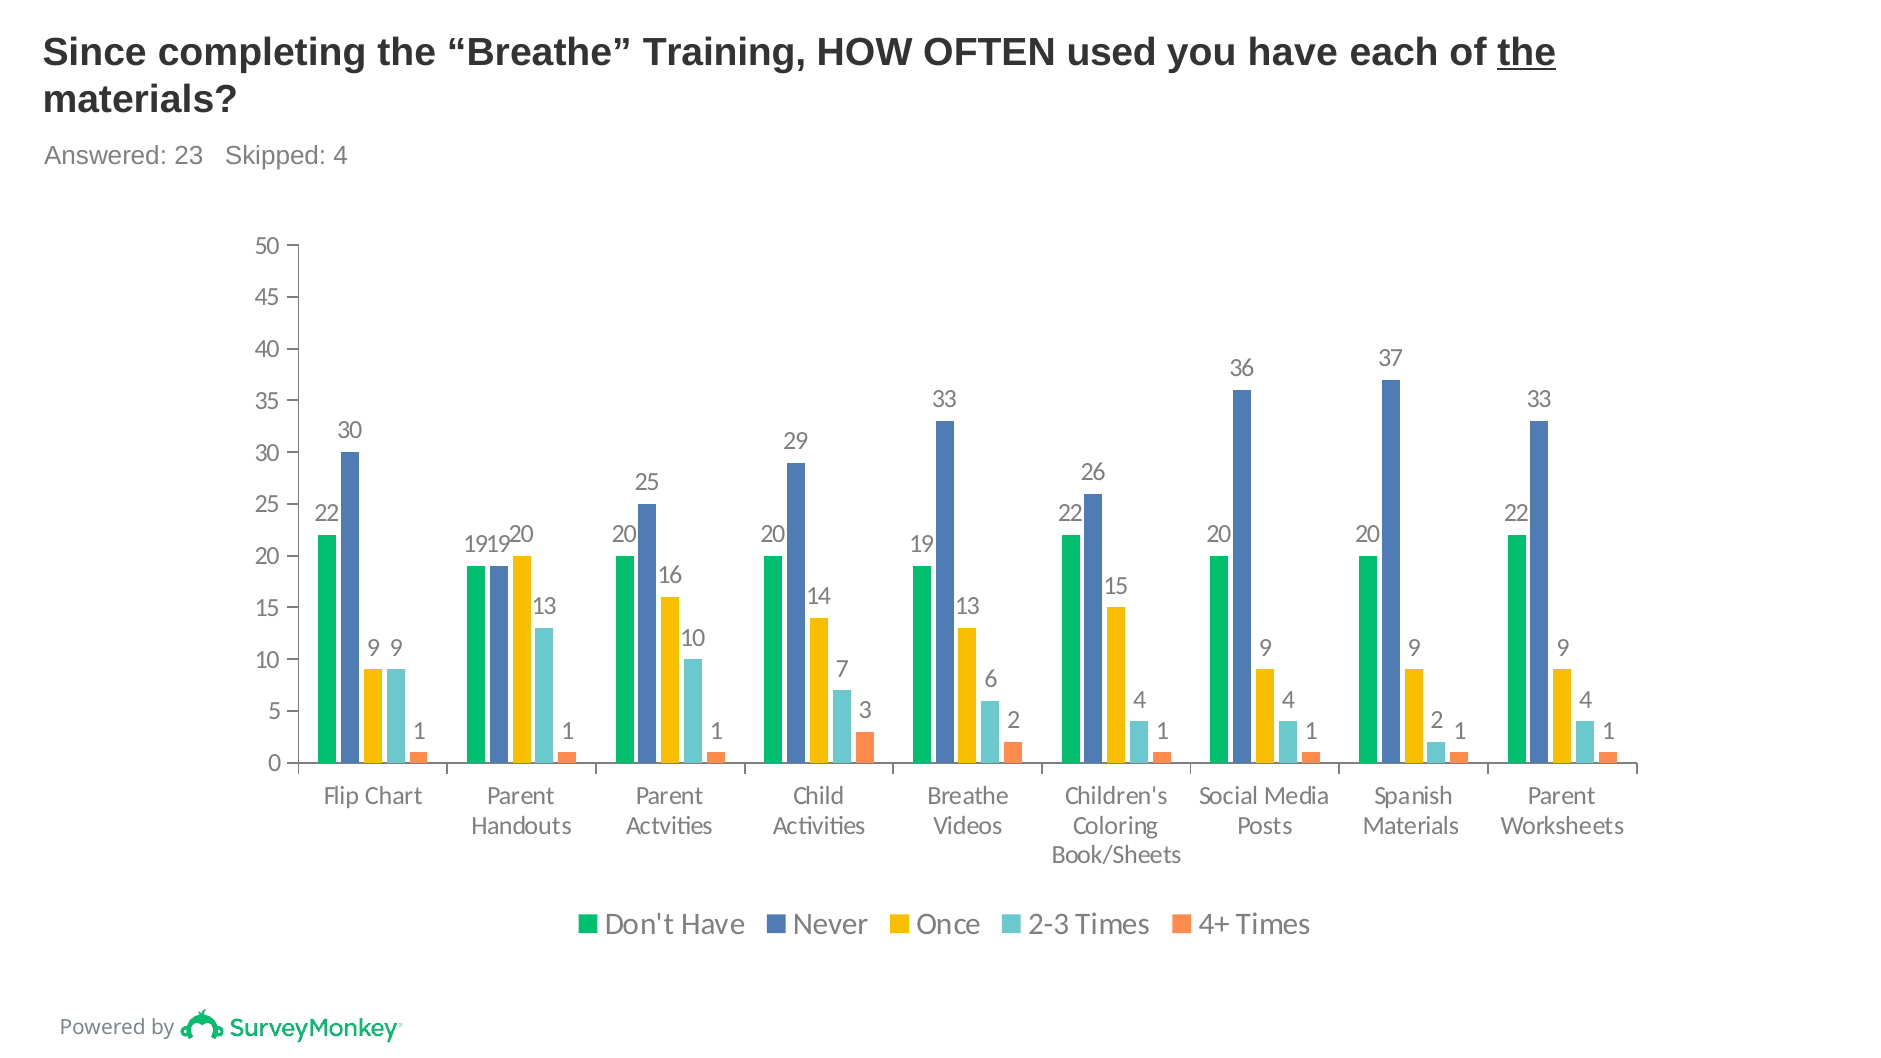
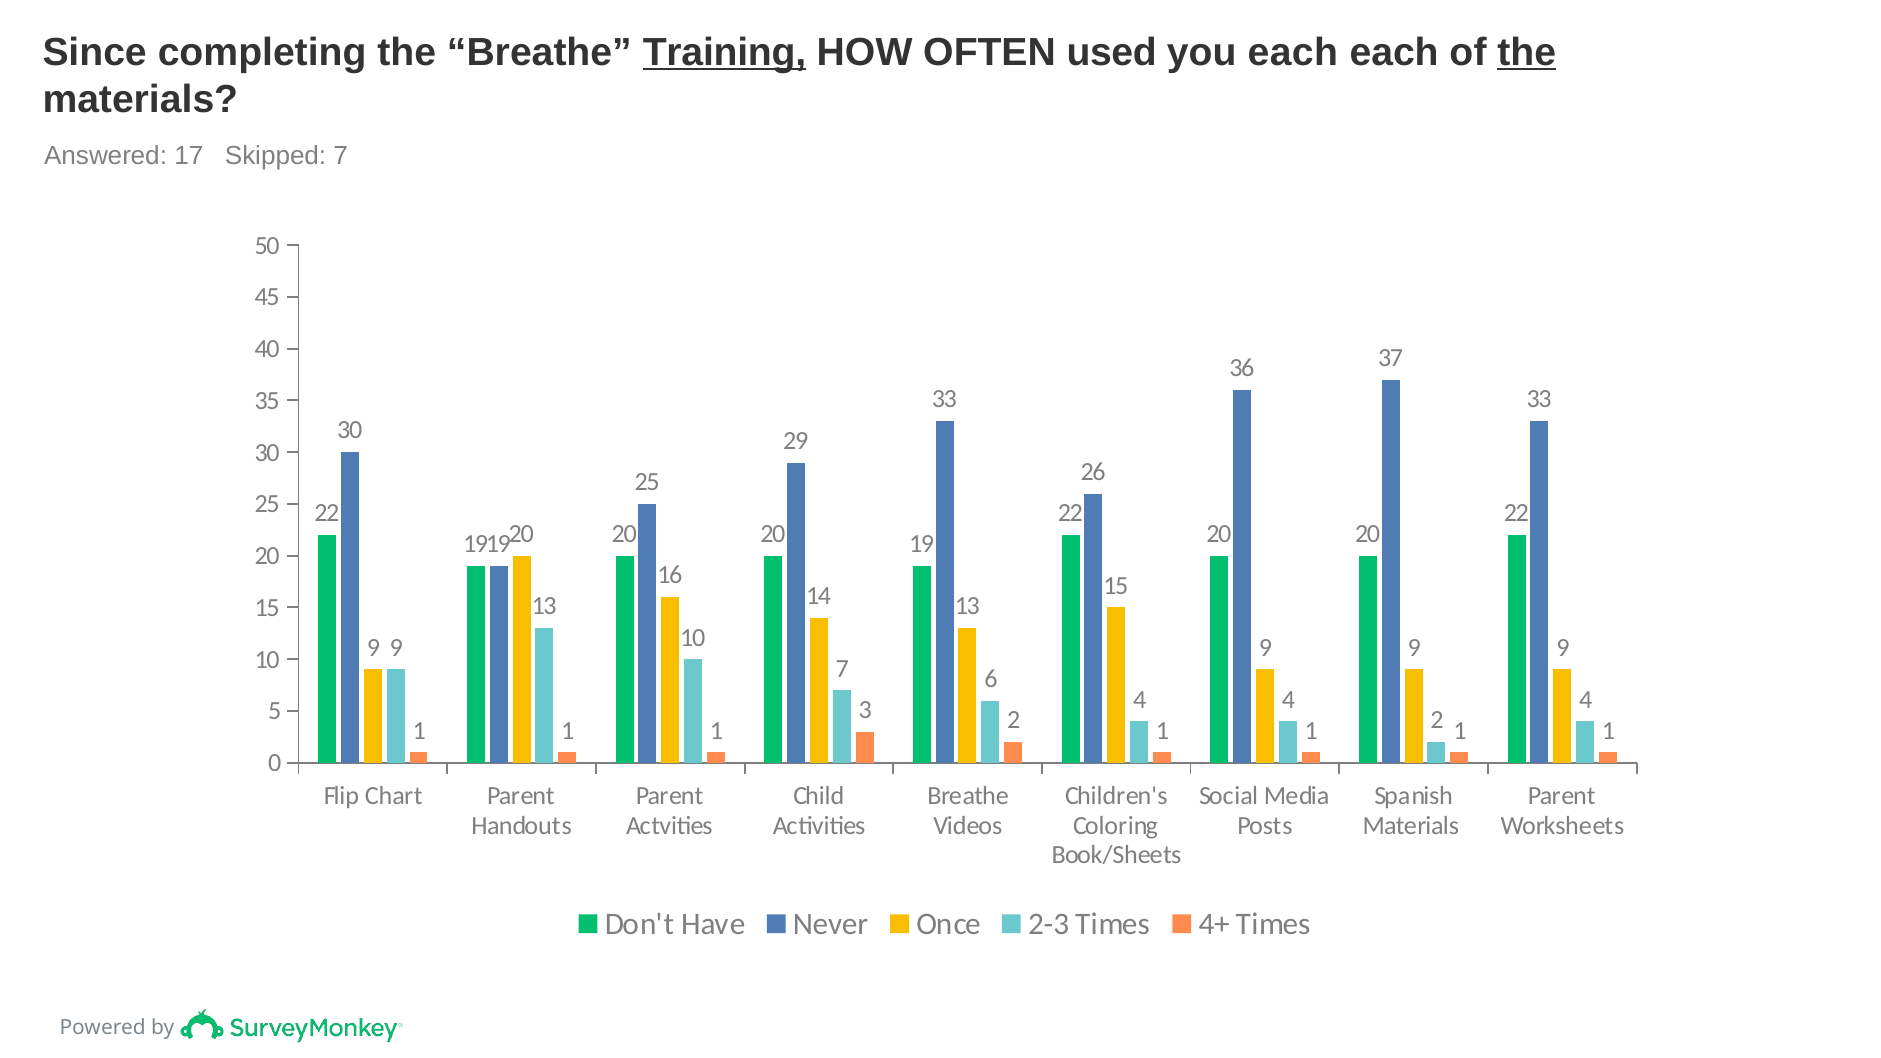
Training underline: none -> present (724, 52)
you have: have -> each (1293, 52)
23: 23 -> 17 (189, 156)
Skipped 4: 4 -> 7 (341, 156)
